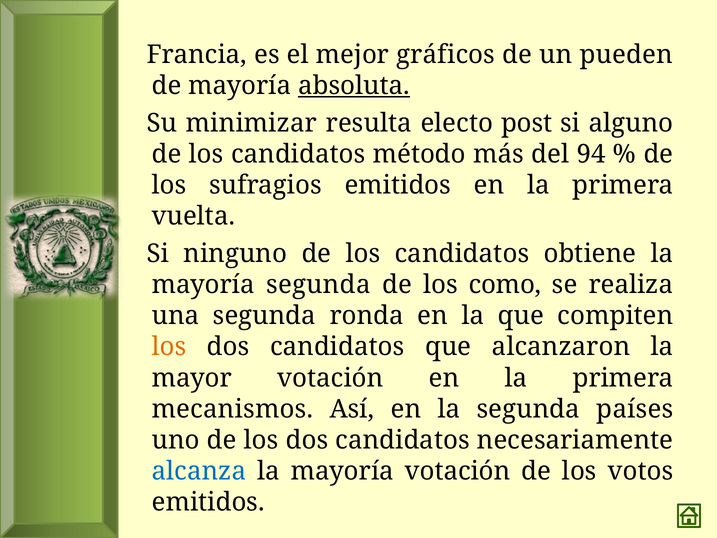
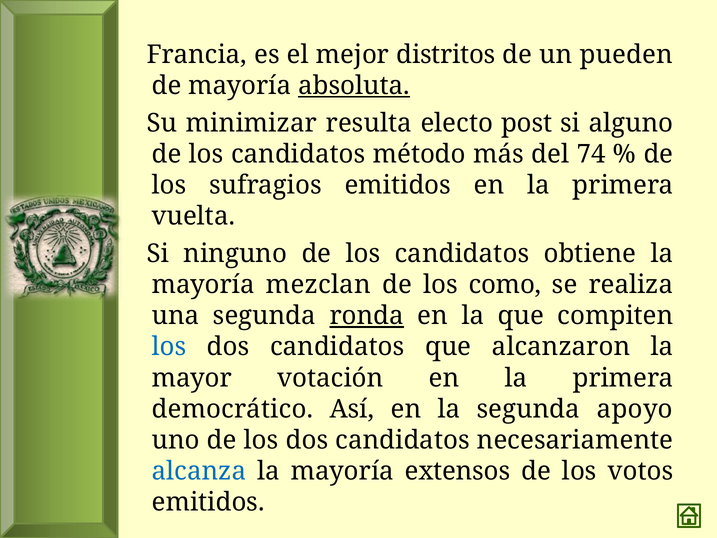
gráficos: gráficos -> distritos (446, 55)
94: 94 -> 74 (591, 154)
mayoría segunda: segunda -> mezclan (318, 285)
ronda underline: none -> present (367, 316)
los colour: orange -> blue (169, 347)
mecanismos: mecanismos -> democrático (232, 409)
países: países -> apoyo (635, 409)
mayoría votación: votación -> extensos (458, 471)
